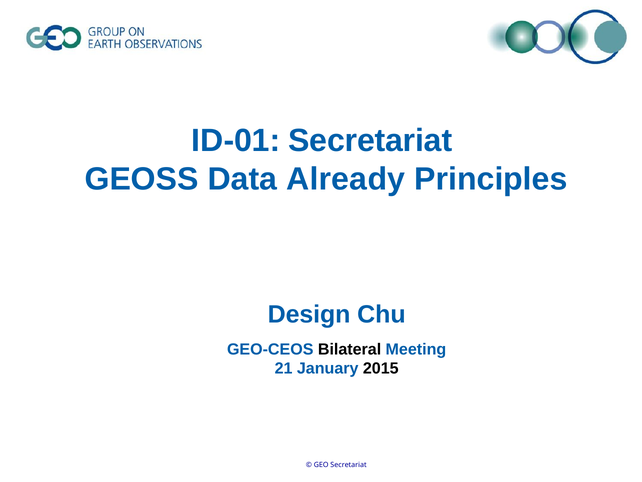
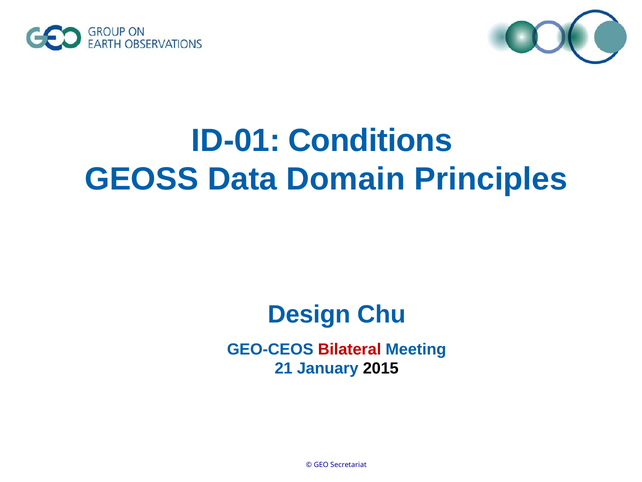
ID-01 Secretariat: Secretariat -> Conditions (370, 140)
Already: Already -> Domain (346, 179)
Bilateral colour: black -> red (350, 349)
